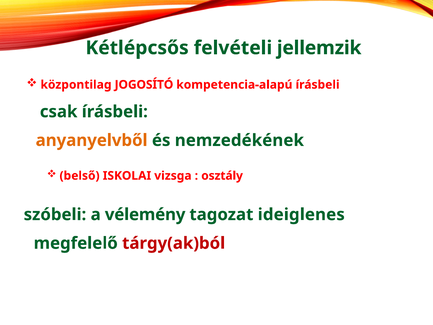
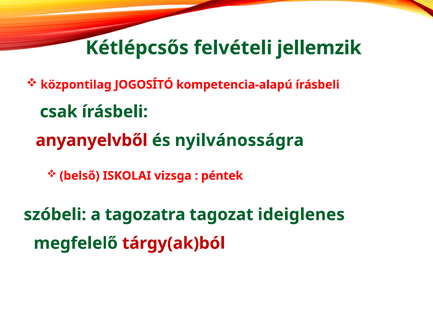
anyanyelvből colour: orange -> red (92, 140)
nemzedékének: nemzedékének -> nyilvánosságra (239, 140)
osztály: osztály -> péntek (222, 176)
vélemény: vélemény -> tagozatra (145, 214)
